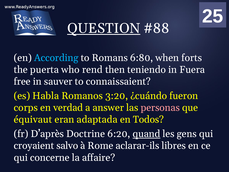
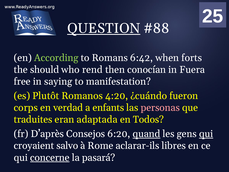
According colour: light blue -> light green (56, 58)
6:80: 6:80 -> 6:42 (142, 58)
puerta: puerta -> should (45, 70)
teniendo: teniendo -> conocían (147, 70)
sauver: sauver -> saying (58, 81)
connaissaient: connaissaient -> manifestation (118, 81)
Habla: Habla -> Plutôt (46, 96)
3:20: 3:20 -> 4:20 (117, 96)
answer: answer -> enfants (108, 108)
équivaut: équivaut -> traduites (33, 119)
Doctrine: Doctrine -> Consejos (86, 134)
qui underline: none -> present (206, 134)
concerne underline: none -> present (50, 157)
affaire: affaire -> pasará (99, 157)
